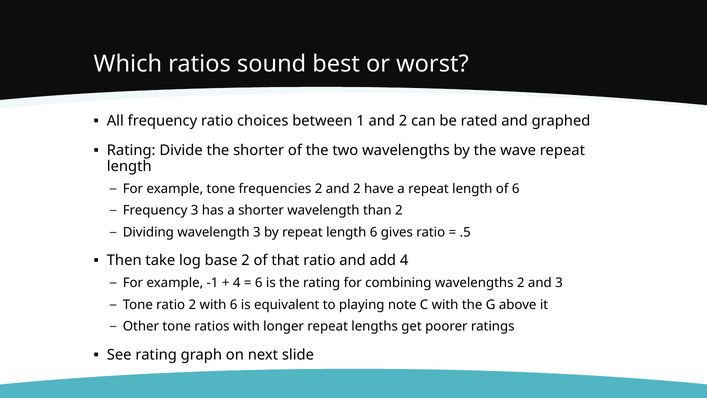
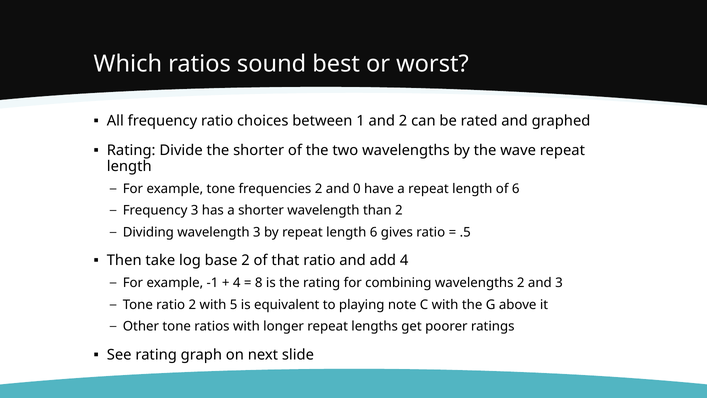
2 and 2: 2 -> 0 (357, 189)
6: 6 -> 8 (259, 283)
with 6: 6 -> 5 (234, 305)
